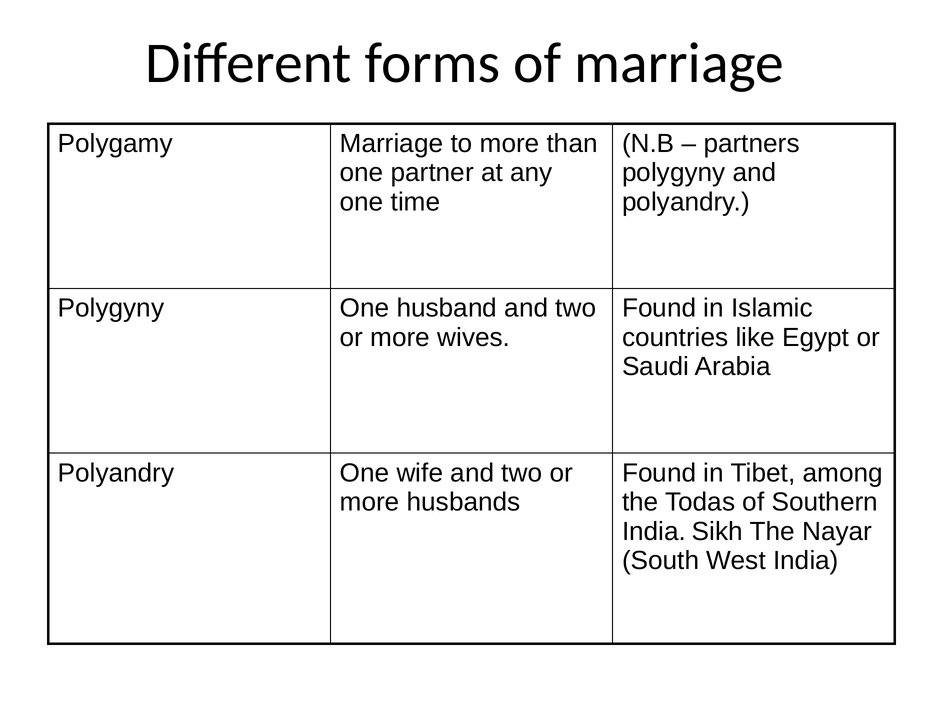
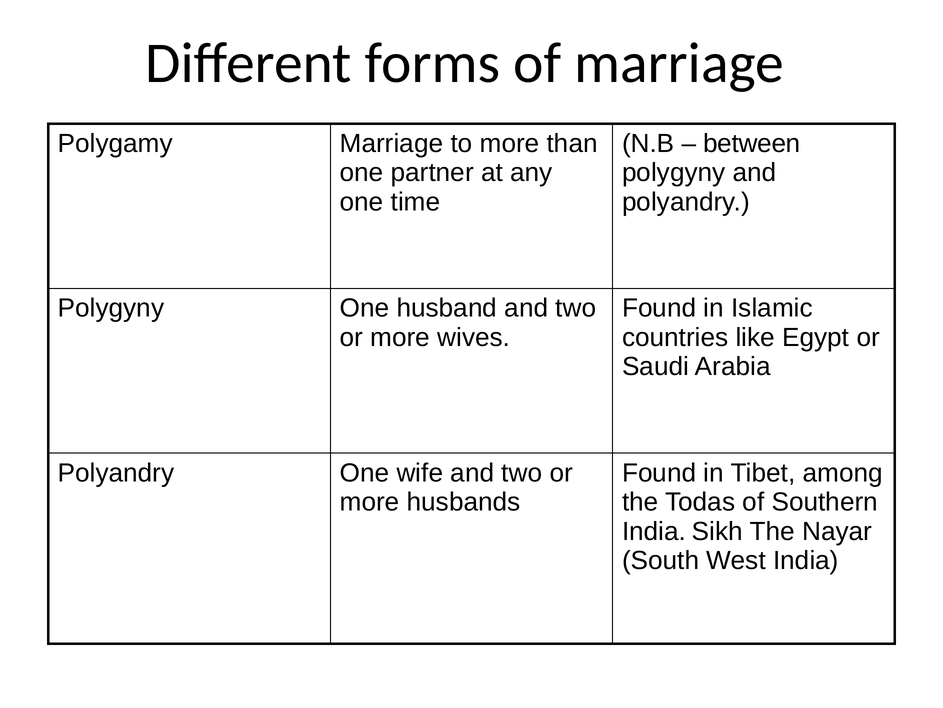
partners: partners -> between (752, 143)
